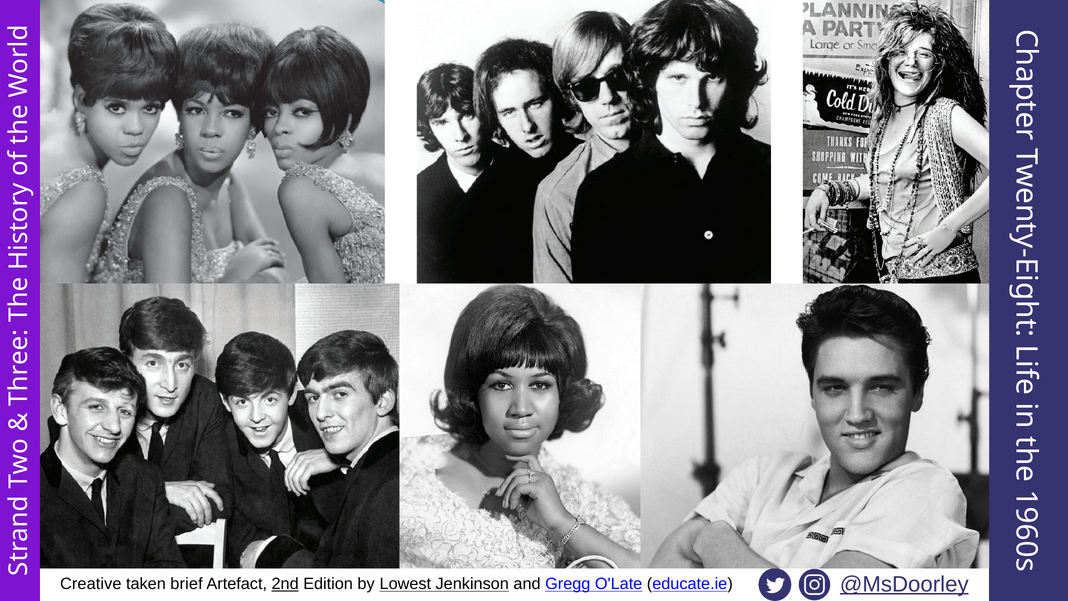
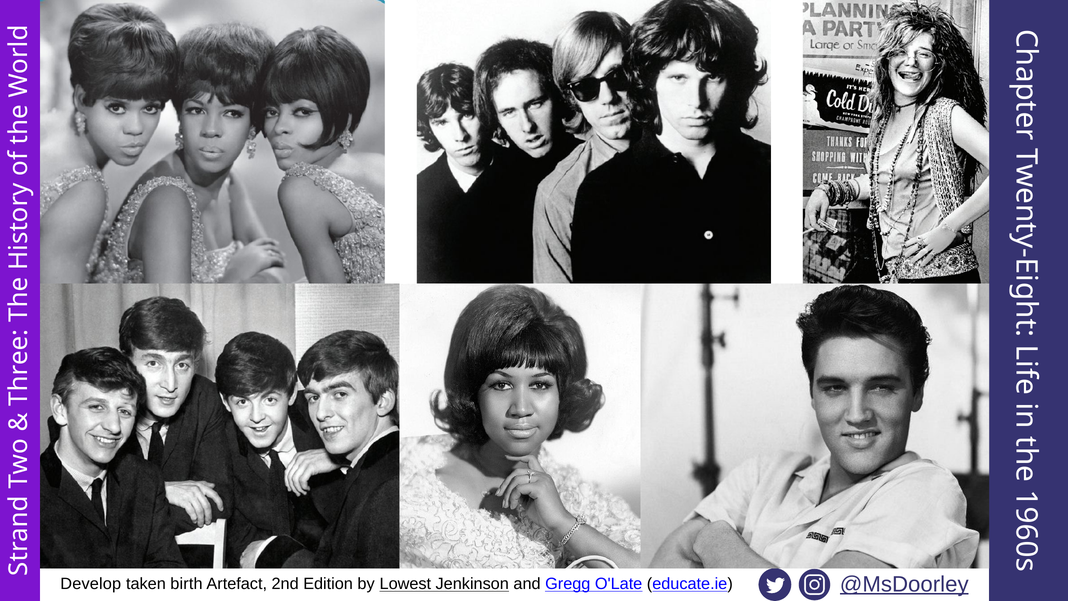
Creative: Creative -> Develop (91, 584)
brief: brief -> birth (187, 584)
2nd underline: present -> none (285, 584)
